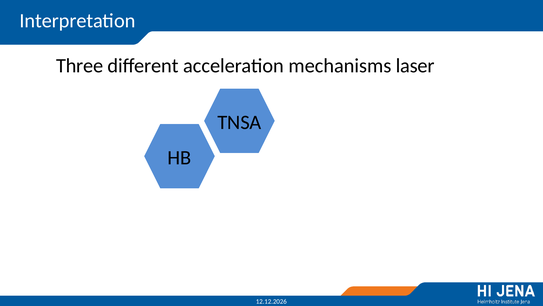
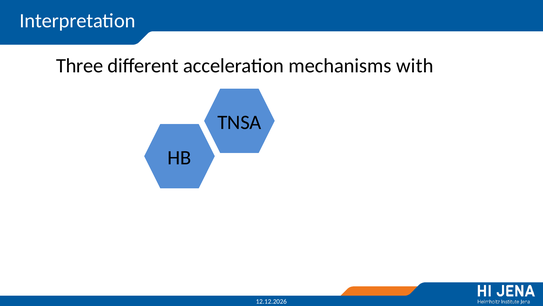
laser: laser -> with (415, 66)
